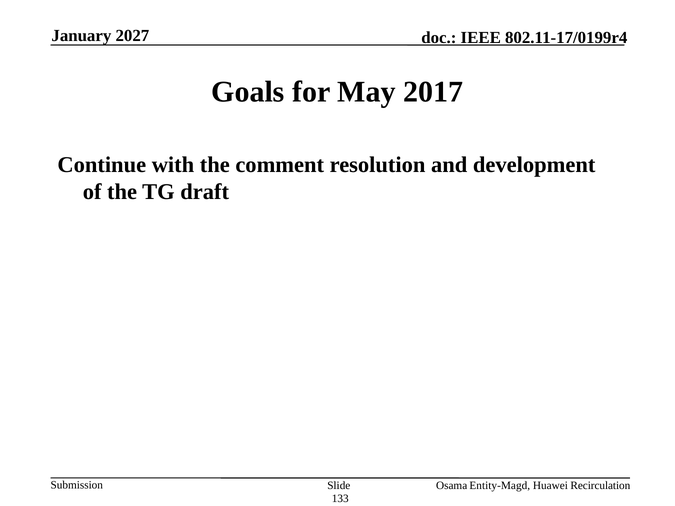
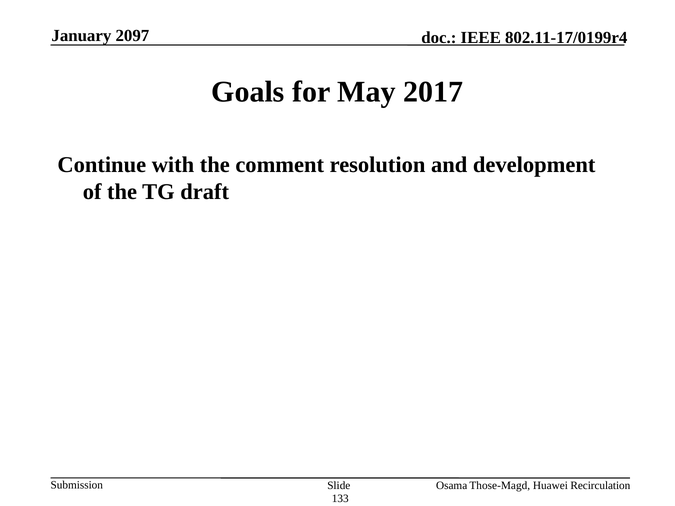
2027: 2027 -> 2097 (132, 36)
Entity-Magd: Entity-Magd -> Those-Magd (500, 486)
